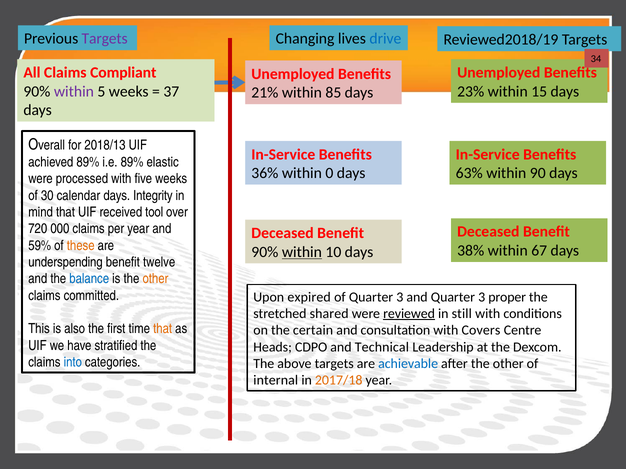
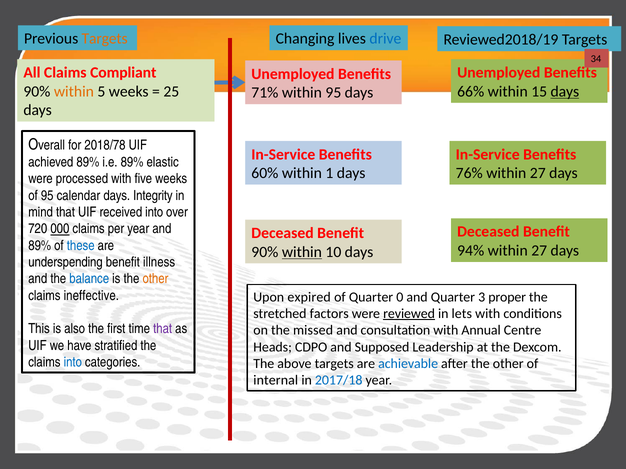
Targets colour: purple -> orange (105, 39)
within colour: purple -> orange (74, 92)
37: 37 -> 25 (171, 92)
23%: 23% -> 66% (471, 92)
days underline: none -> present (565, 92)
21%: 21% -> 71% (265, 93)
within 85: 85 -> 95 (333, 93)
2018/13: 2018/13 -> 2018/78 (105, 145)
36%: 36% -> 60% (265, 173)
0: 0 -> 1 (329, 173)
63%: 63% -> 76% (469, 173)
90: 90 -> 27 (538, 173)
of 30: 30 -> 95 (47, 196)
received tool: tool -> into (154, 212)
000 underline: none -> present (60, 229)
59%: 59% -> 89% (40, 246)
these colour: orange -> blue (81, 246)
38%: 38% -> 94% (471, 251)
67: 67 -> 27 (539, 251)
twelve: twelve -> illness (159, 263)
committed: committed -> ineffective (91, 296)
of Quarter 3: 3 -> 0 (400, 297)
shared: shared -> factors (329, 314)
still: still -> lets (462, 314)
that colour: orange -> purple (163, 329)
certain: certain -> missed (313, 331)
Covers: Covers -> Annual (481, 331)
Technical: Technical -> Supposed (382, 347)
2017/18 colour: orange -> blue (339, 381)
